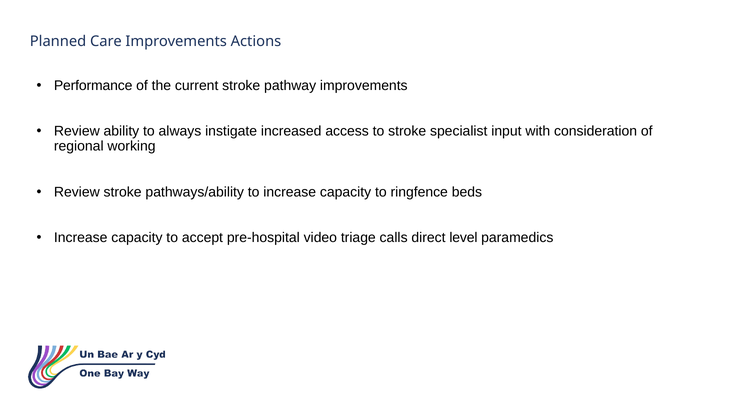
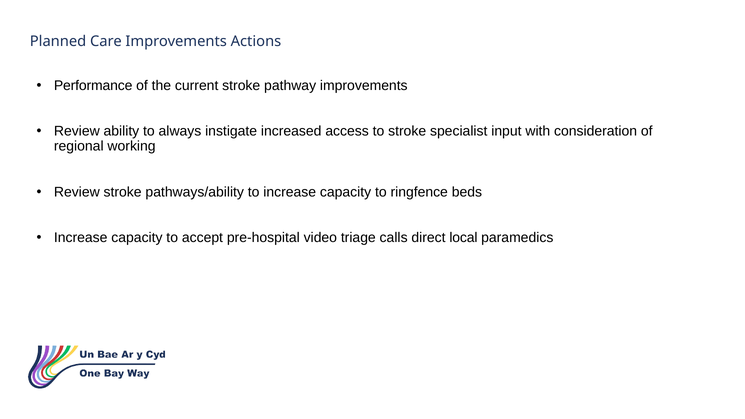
level: level -> local (463, 238)
